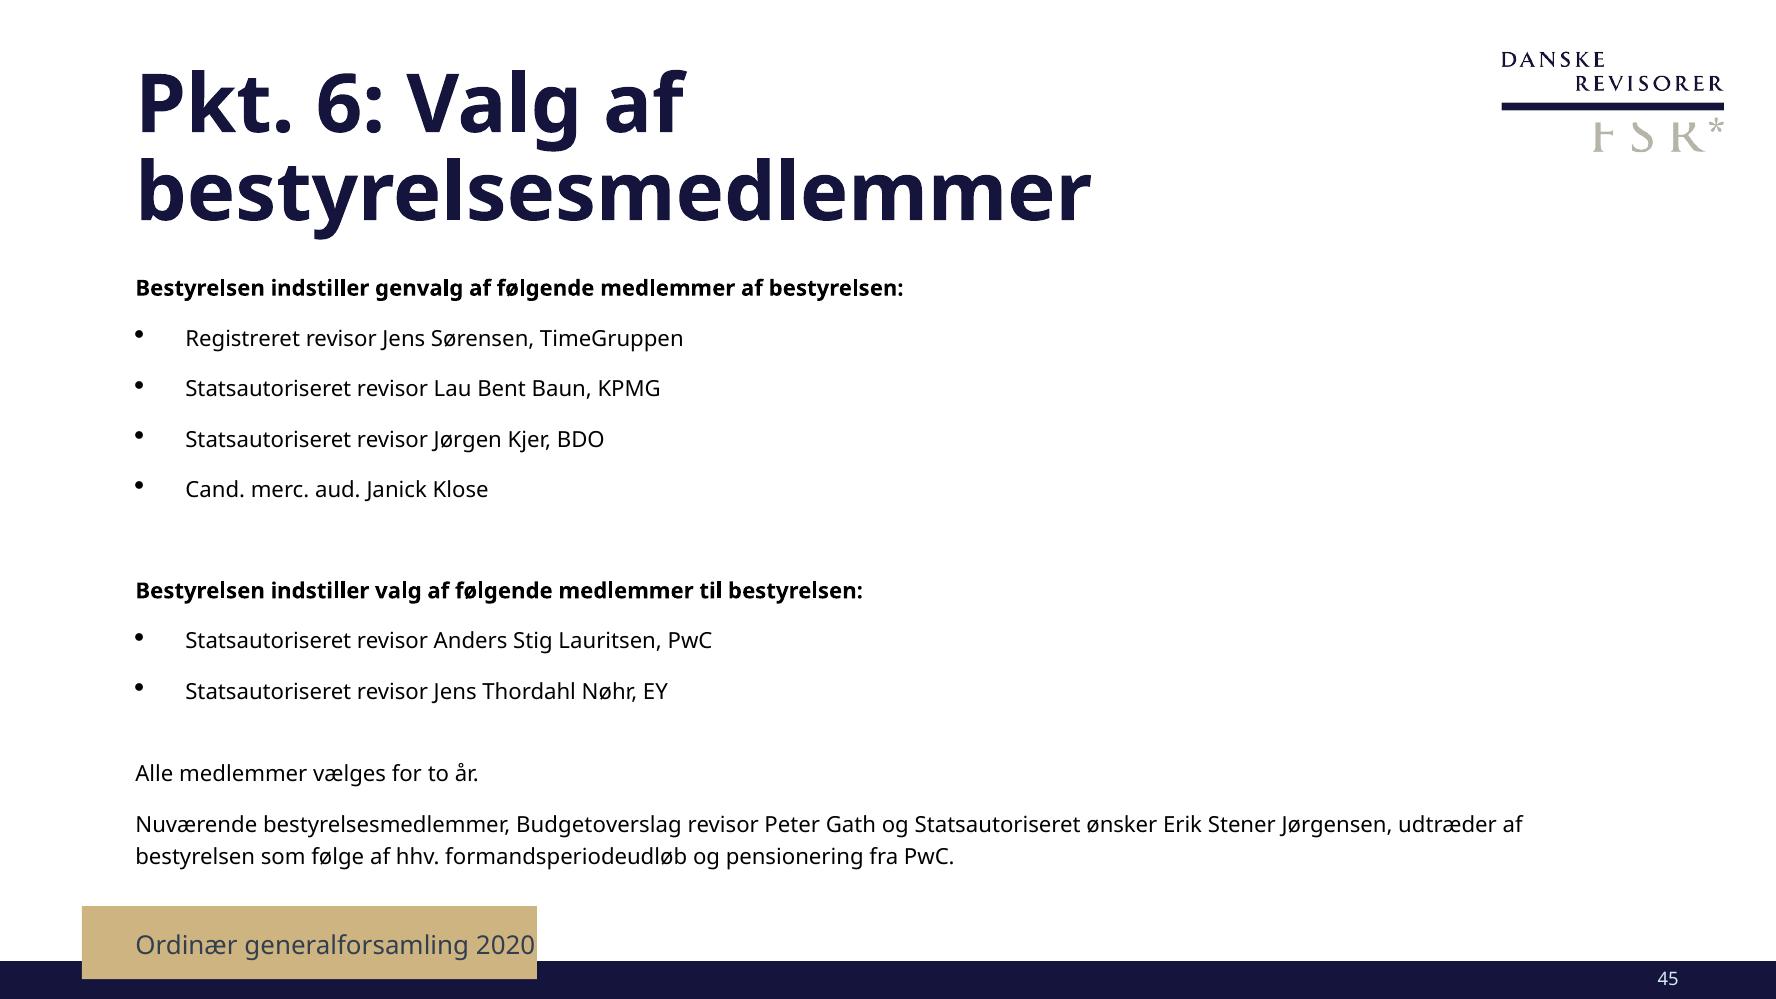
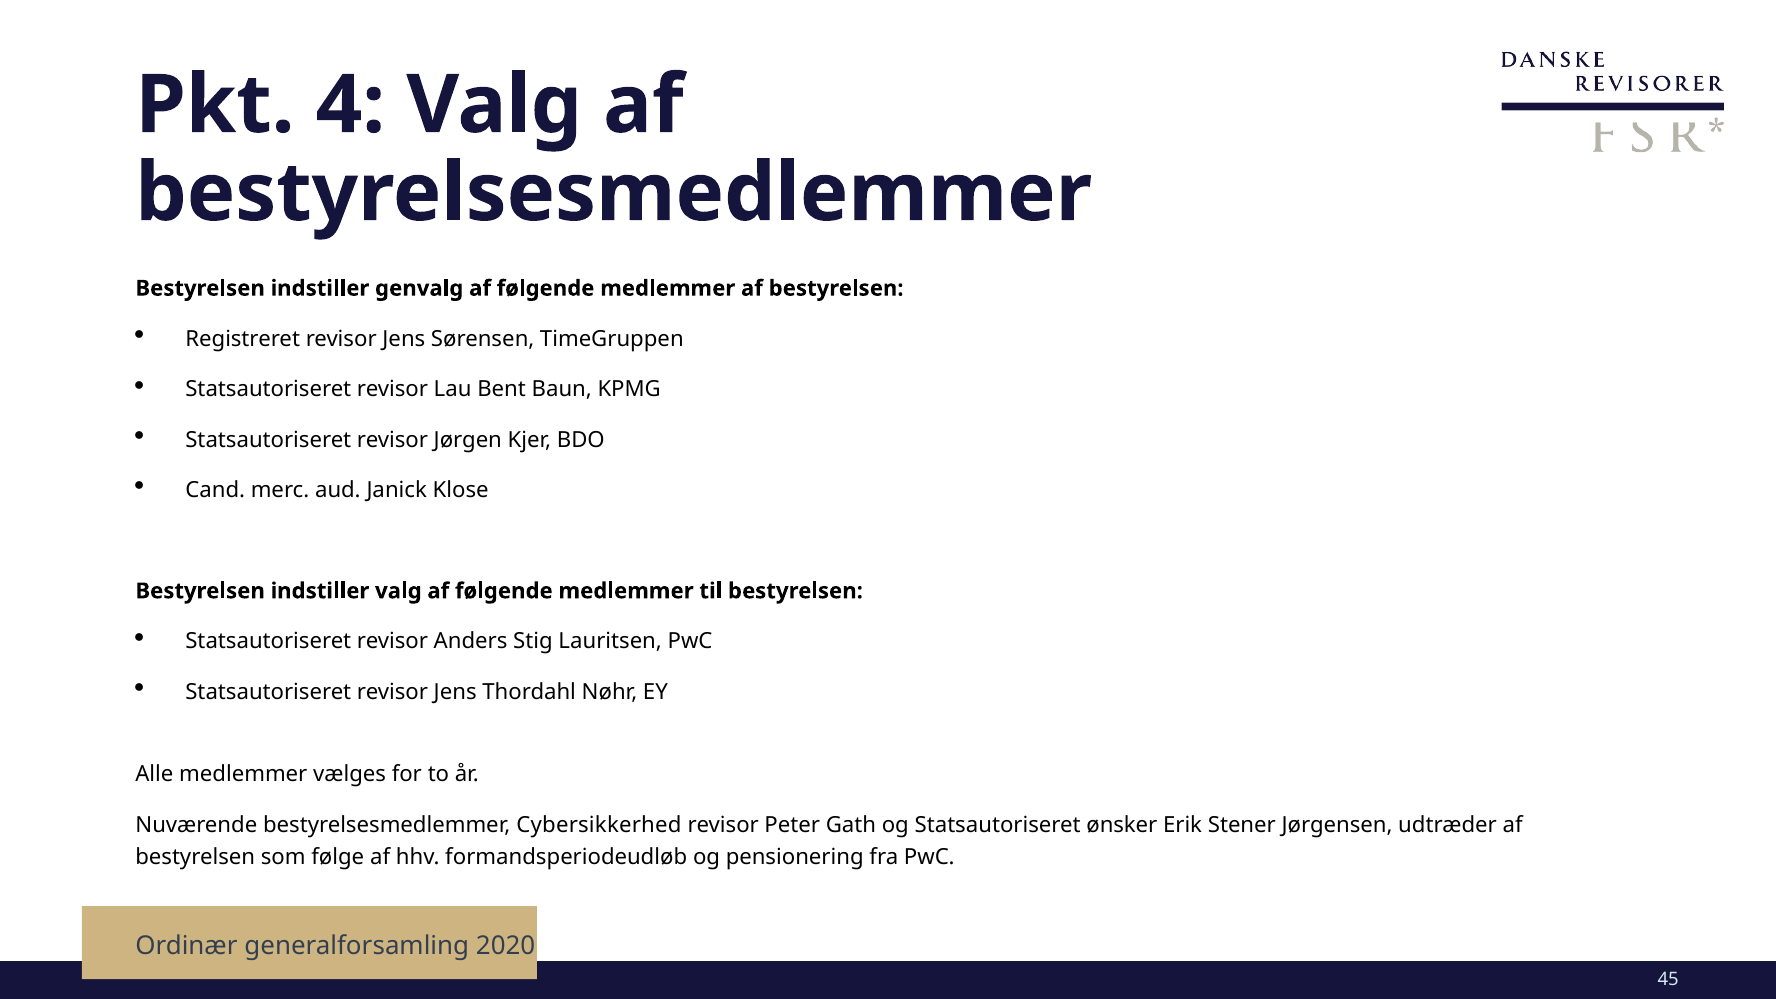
6: 6 -> 4 (350, 105)
Budgetoverslag: Budgetoverslag -> Cybersikkerhed (599, 825)
